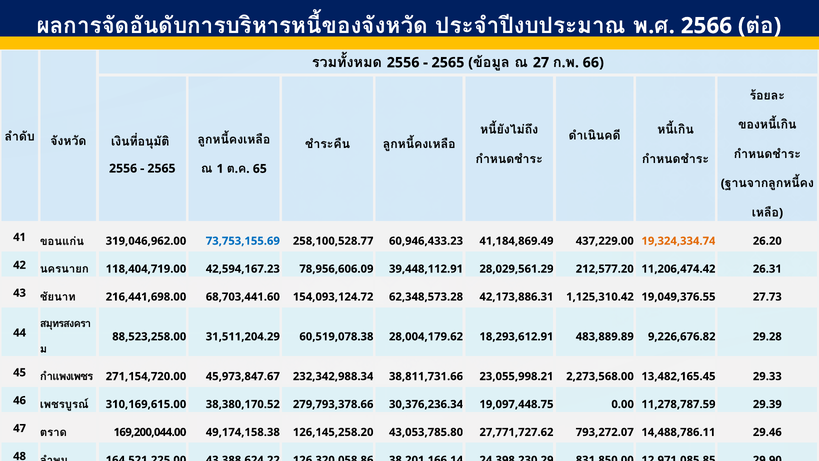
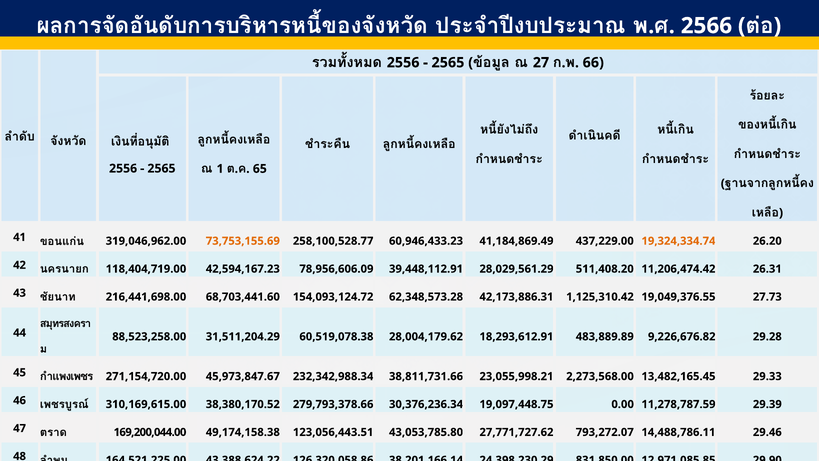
73,753,155.69 colour: blue -> orange (243, 241)
212,577.20: 212,577.20 -> 511,408.20 (605, 269)
126,145,258.20: 126,145,258.20 -> 123,056,443.51 (333, 432)
